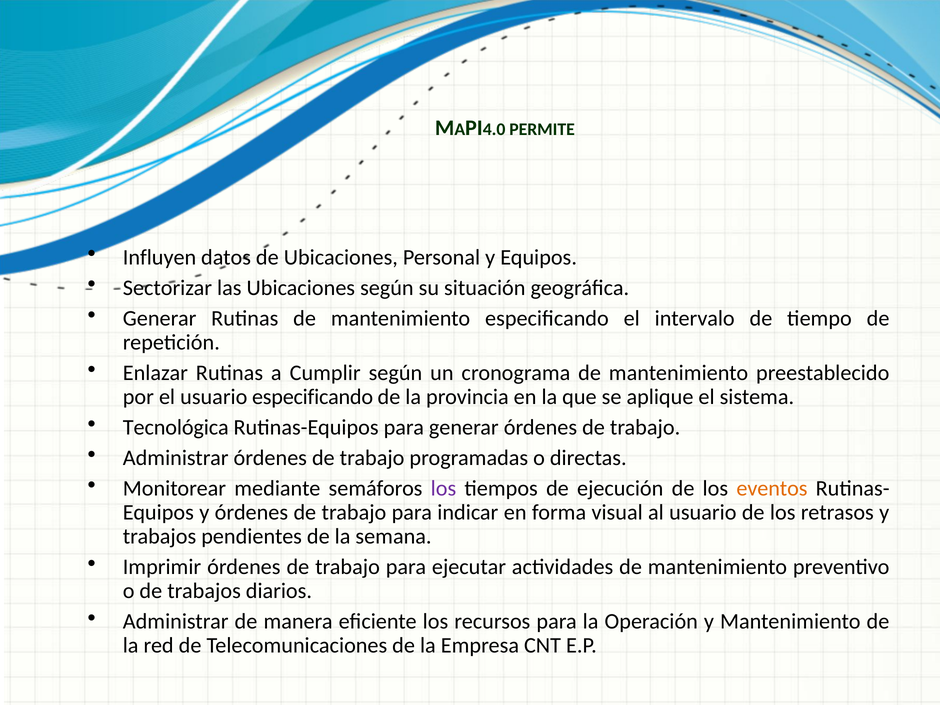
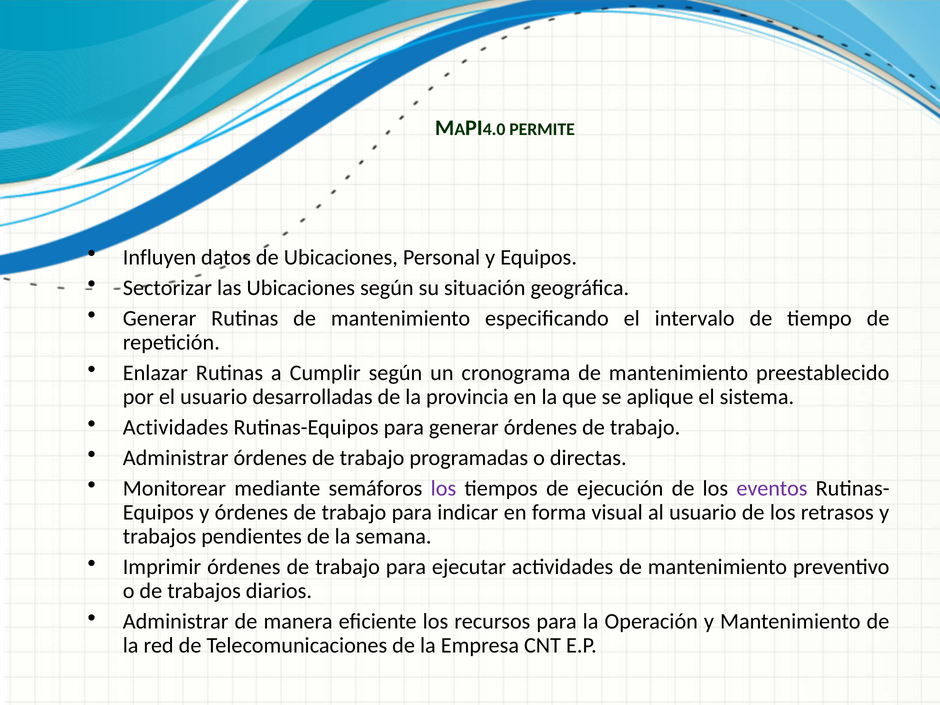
usuario especificando: especificando -> desarrolladas (313, 397)
Tecnológica: Tecnológica -> Actividades (176, 427)
eventos colour: orange -> purple (772, 489)
